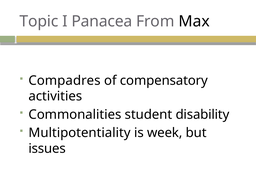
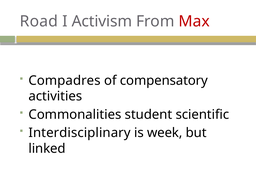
Topic: Topic -> Road (39, 21)
Panacea: Panacea -> Activism (102, 21)
Max colour: black -> red (194, 21)
disability: disability -> scientific (202, 115)
Multipotentiality: Multipotentiality -> Interdisciplinary (80, 133)
issues: issues -> linked (47, 149)
